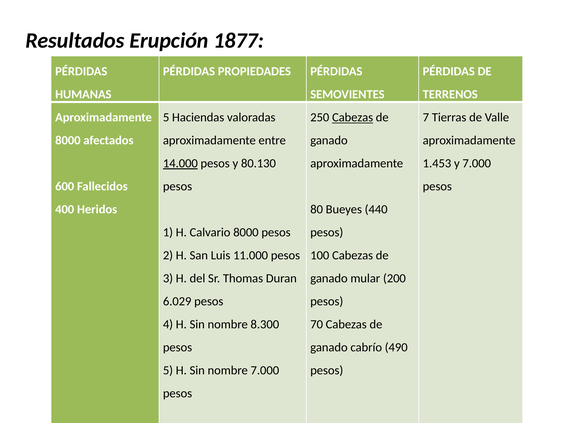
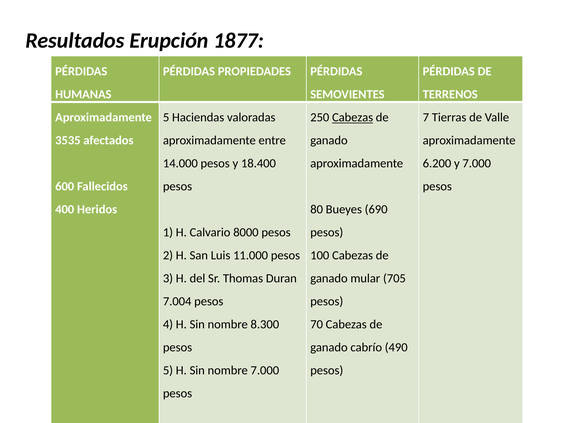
8000: 8000 -> 3535 (68, 141)
14.000 underline: present -> none (180, 164)
80.130: 80.130 -> 18.400 (258, 164)
1.453: 1.453 -> 6.200 (437, 164)
440: 440 -> 690 (376, 210)
200: 200 -> 705 (394, 279)
6.029: 6.029 -> 7.004 (177, 302)
